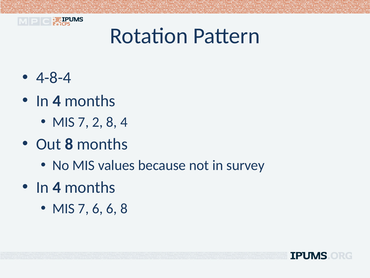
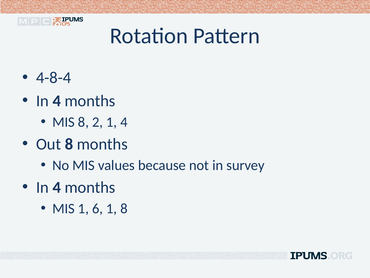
7: 7 -> 8 (83, 122)
2 8: 8 -> 1 (112, 122)
7: 7 -> 1 (83, 208)
6 6: 6 -> 1 (112, 208)
